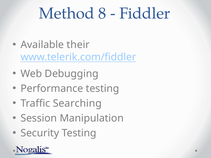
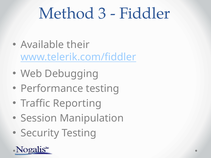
8: 8 -> 3 (102, 13)
Searching: Searching -> Reporting (77, 104)
